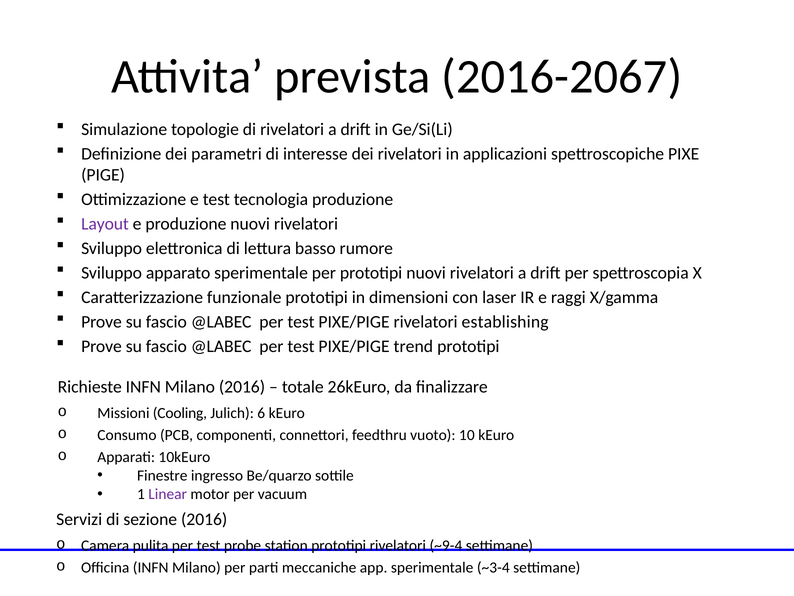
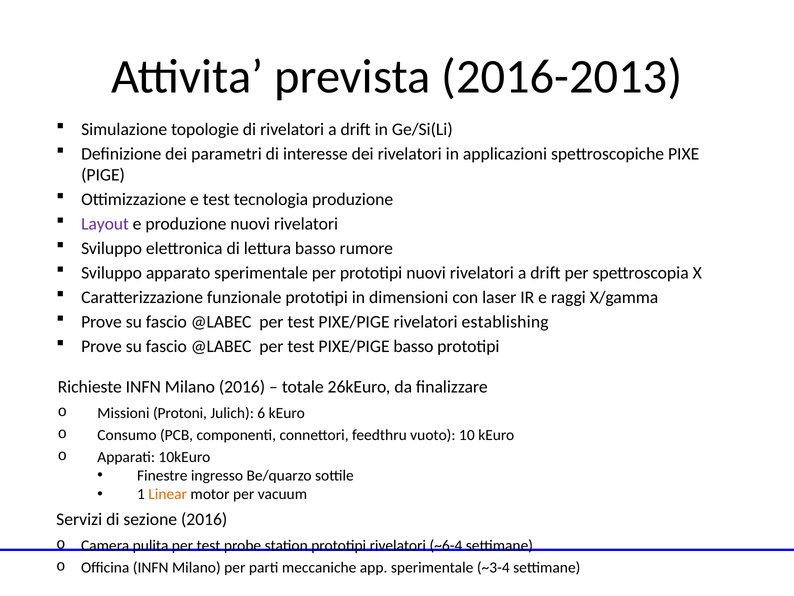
2016-2067: 2016-2067 -> 2016-2013 (562, 77)
PIXE/PIGE trend: trend -> basso (413, 346)
Cooling: Cooling -> Protoni (180, 413)
Linear colour: purple -> orange (168, 494)
~9-4: ~9-4 -> ~6-4 (446, 545)
